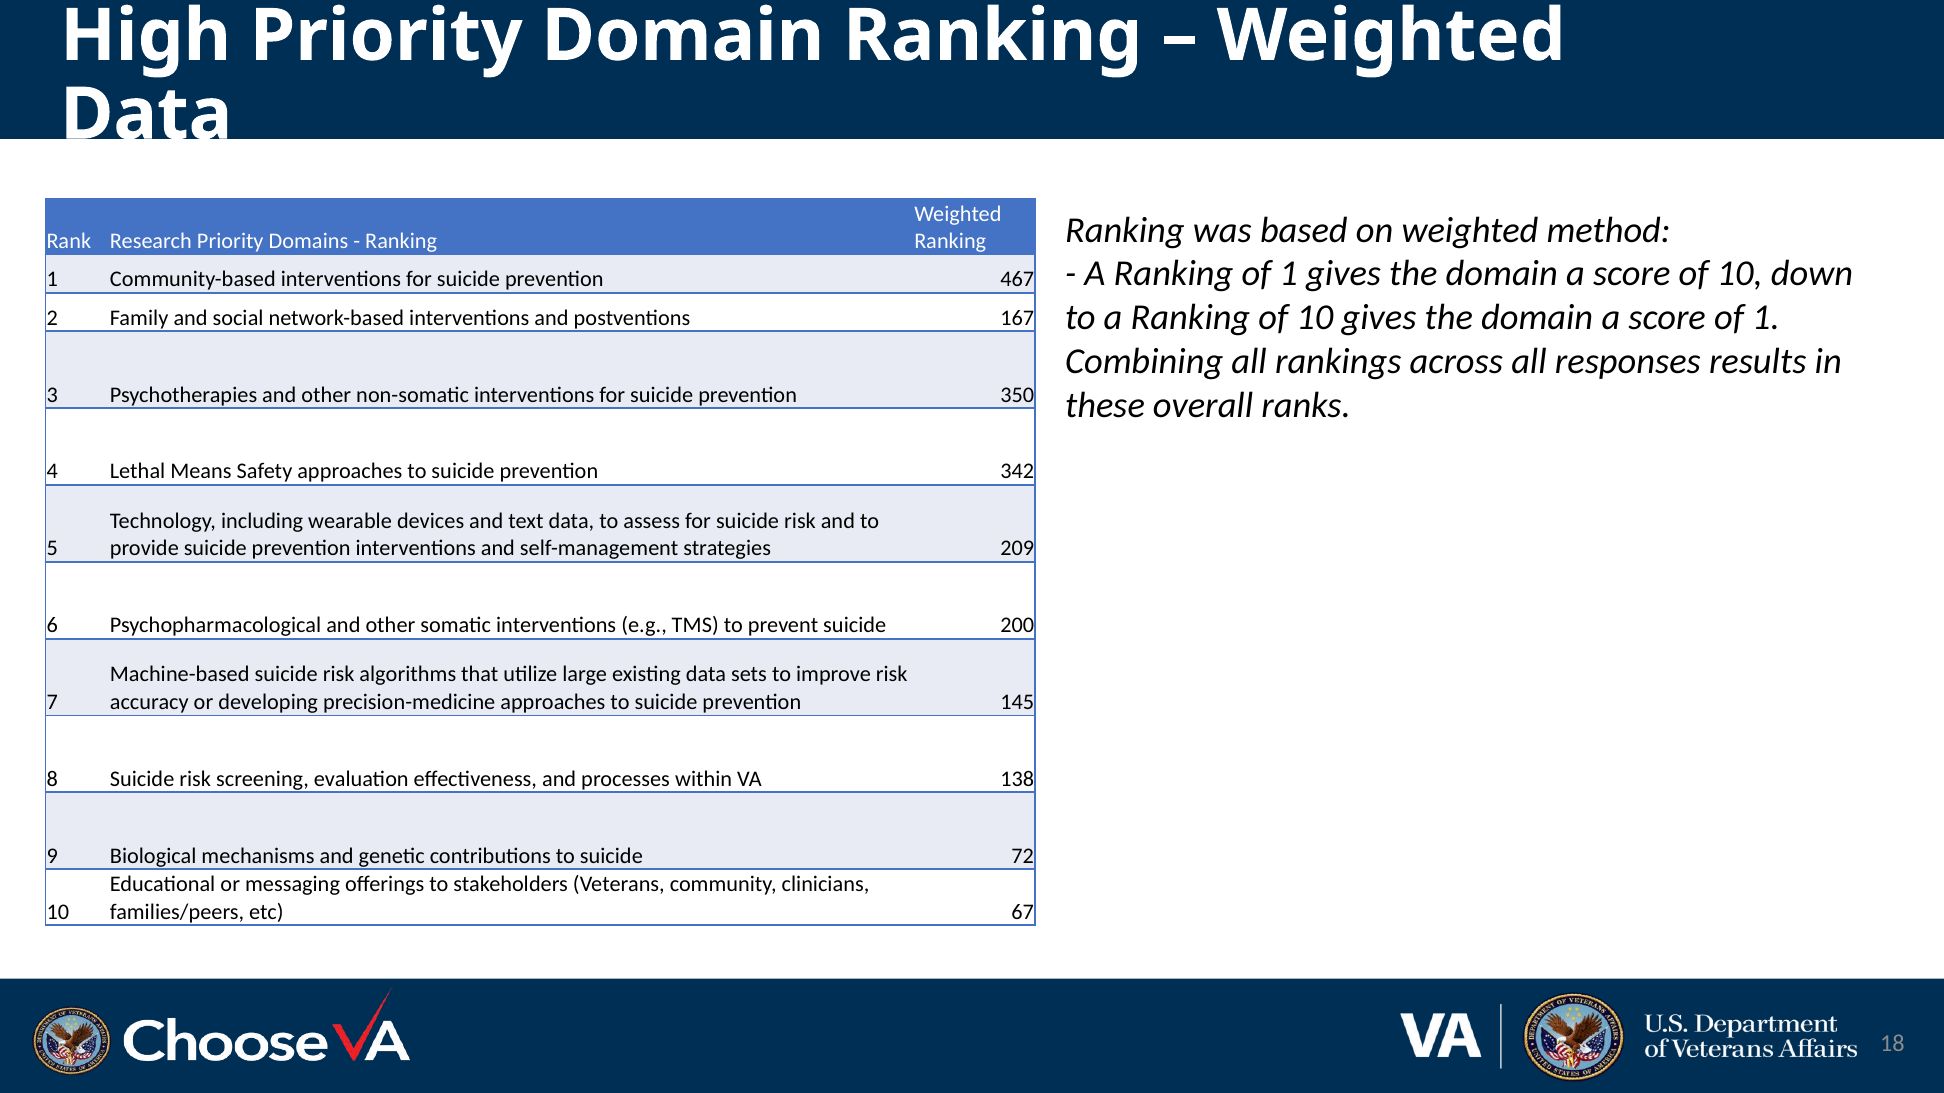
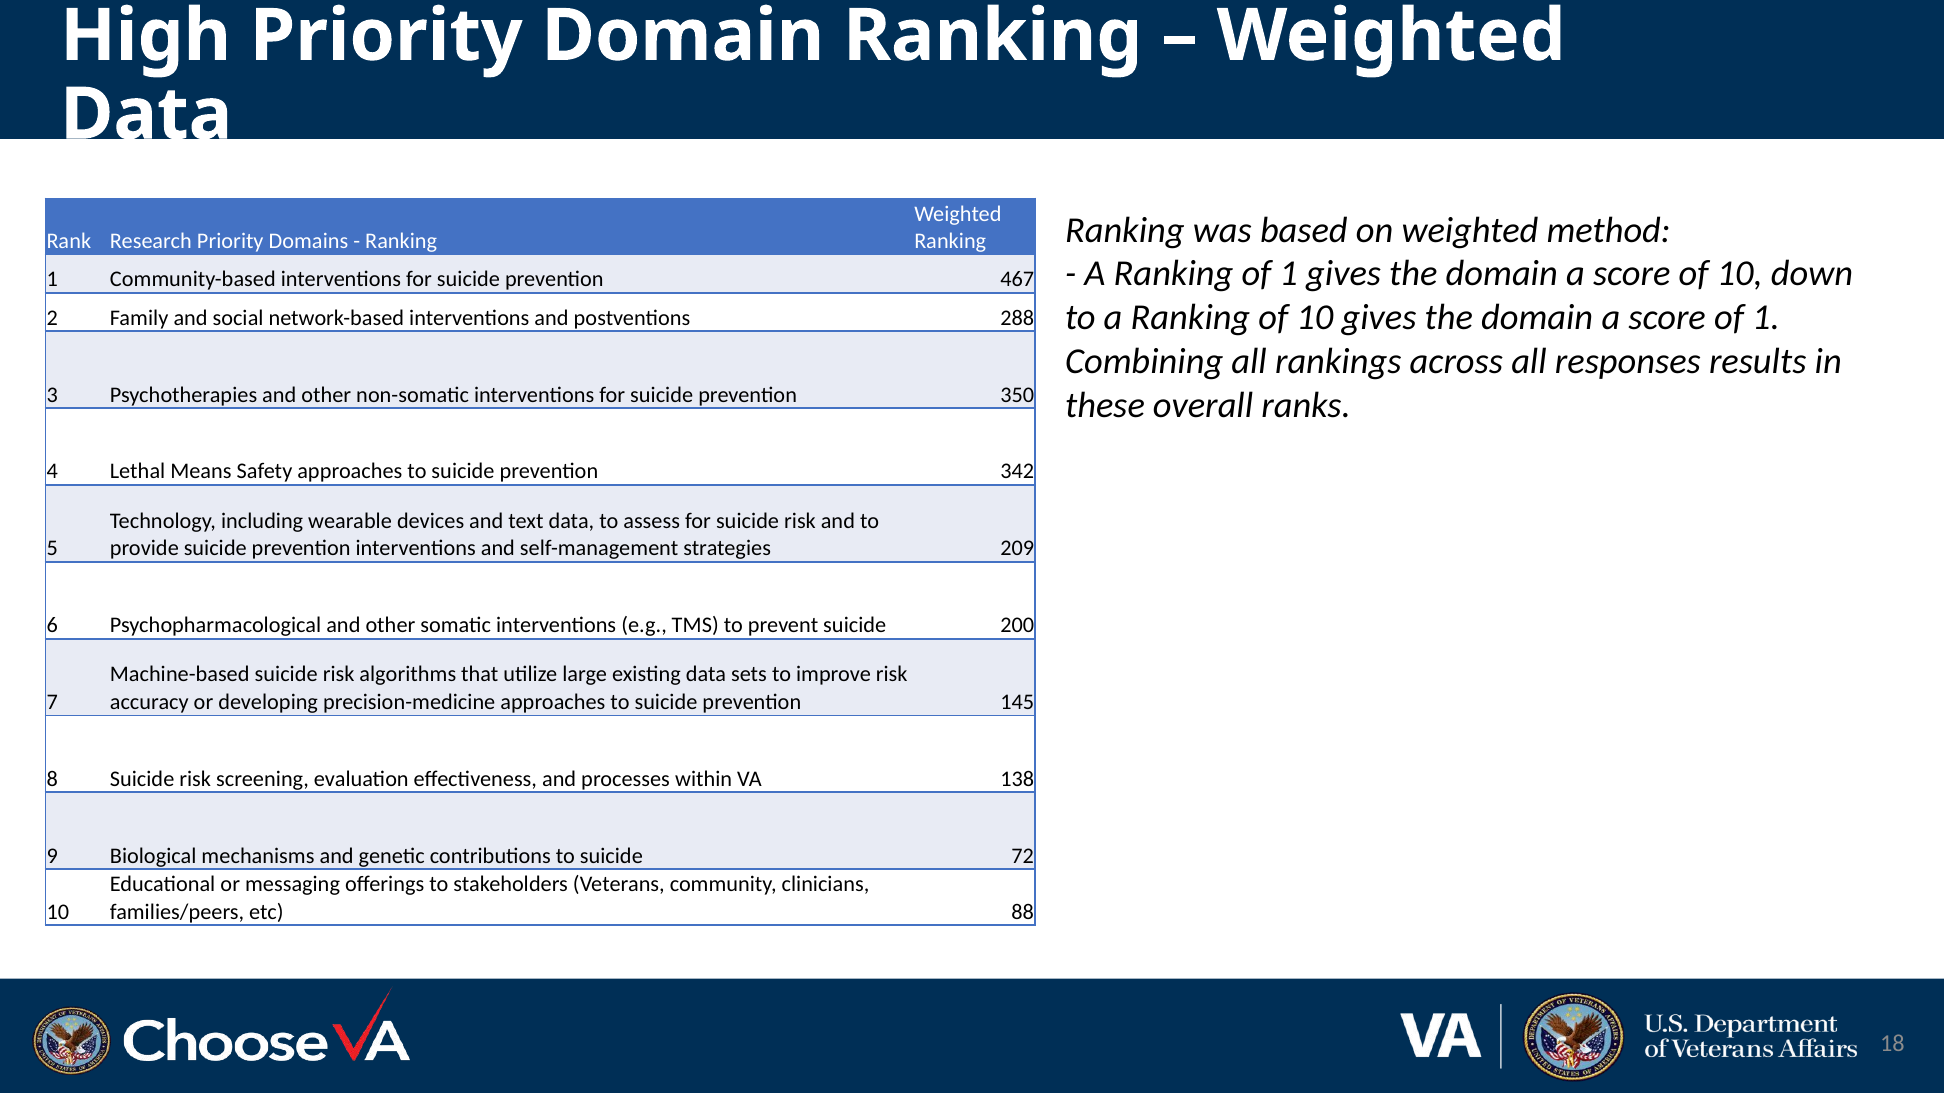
167: 167 -> 288 (1017, 318)
67: 67 -> 88 (1023, 912)
